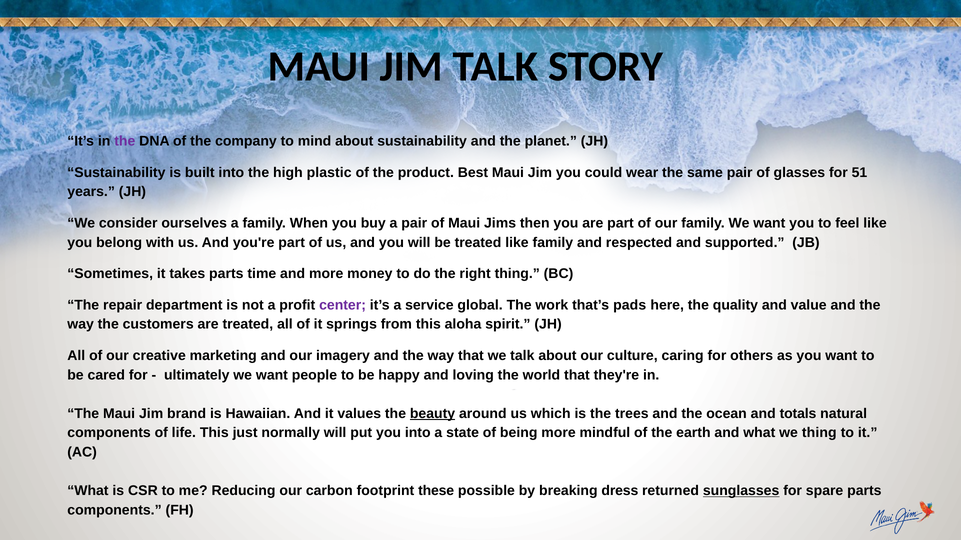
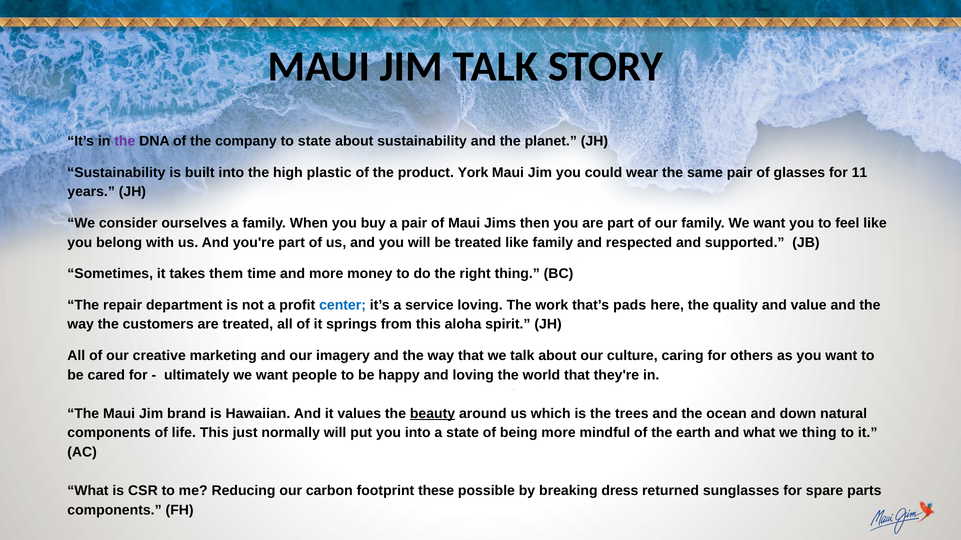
to mind: mind -> state (314, 141)
Best: Best -> York (473, 173)
51: 51 -> 11 (859, 173)
takes parts: parts -> them (226, 274)
center colour: purple -> blue (343, 305)
service global: global -> loving (480, 305)
totals: totals -> down (798, 414)
sunglasses underline: present -> none (741, 491)
